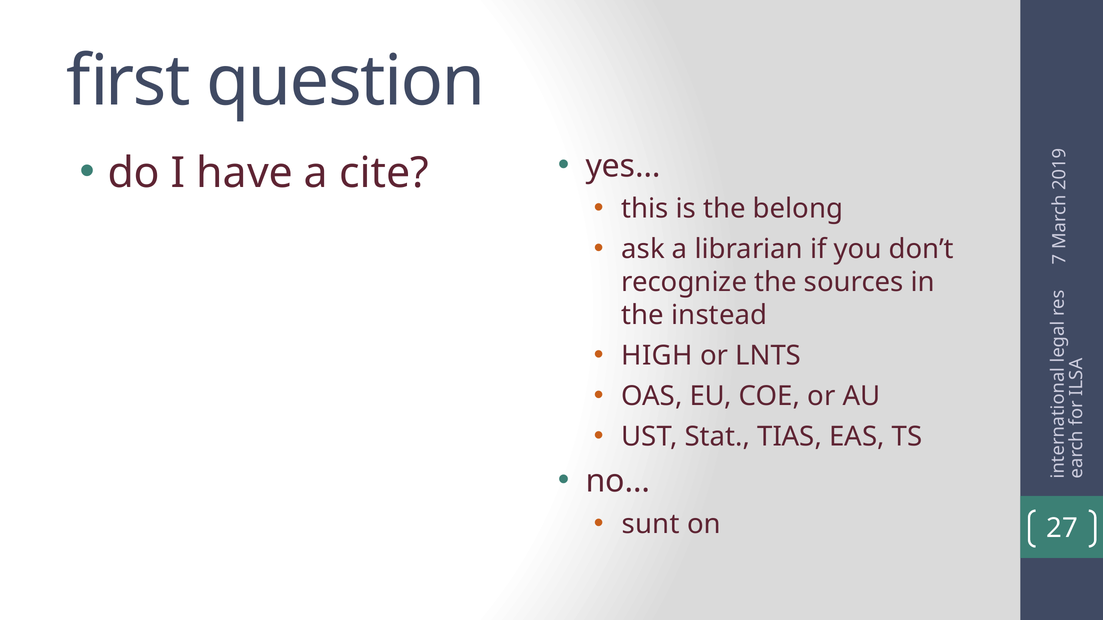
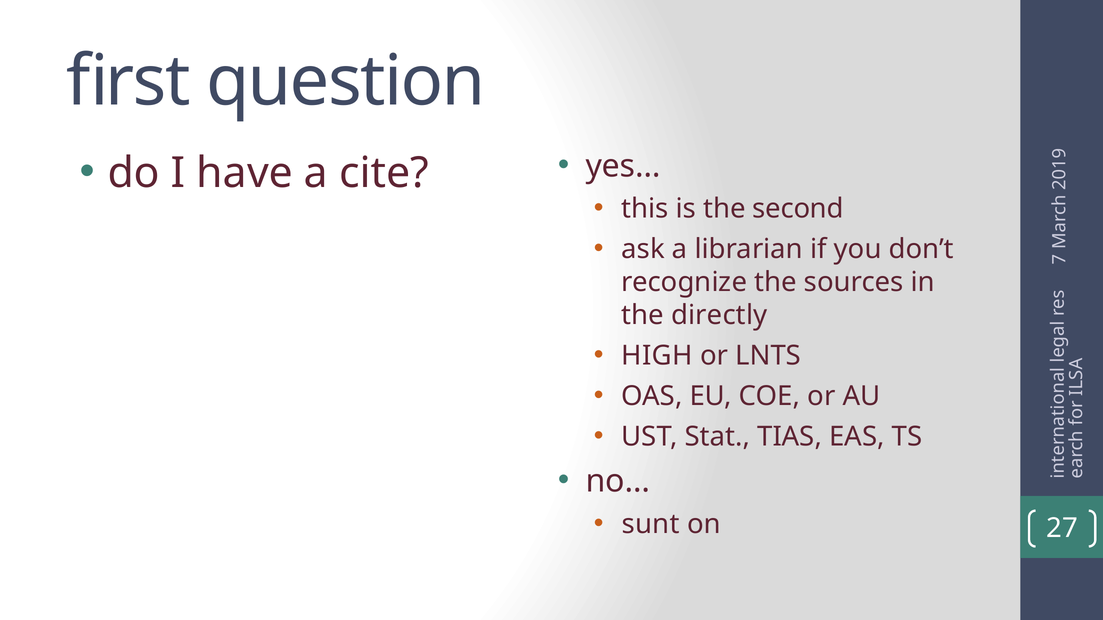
belong: belong -> second (798, 209)
instead: instead -> directly (719, 316)
